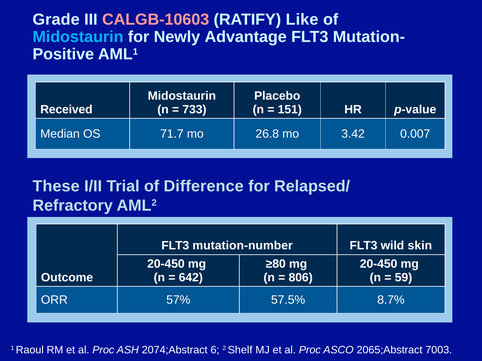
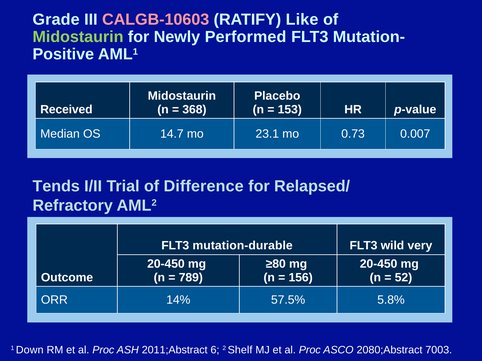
Midostaurin colour: light blue -> light green (78, 37)
Advantage: Advantage -> Performed (246, 37)
733: 733 -> 368 (194, 110)
151: 151 -> 153 (290, 110)
71.7: 71.7 -> 14.7 (172, 134)
26.8: 26.8 -> 23.1 (267, 134)
3.42: 3.42 -> 0.73 (353, 134)
These: These -> Tends (56, 186)
mutation-number: mutation-number -> mutation-durable (243, 246)
skin: skin -> very (420, 246)
642: 642 -> 789 (191, 278)
806: 806 -> 156 (301, 278)
59: 59 -> 52 (403, 278)
57%: 57% -> 14% (178, 300)
8.7%: 8.7% -> 5.8% (391, 300)
Raoul: Raoul -> Down (30, 350)
2074;Abstract: 2074;Abstract -> 2011;Abstract (175, 350)
2065;Abstract: 2065;Abstract -> 2080;Abstract (390, 350)
